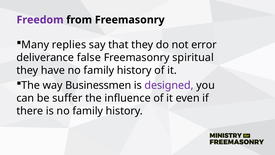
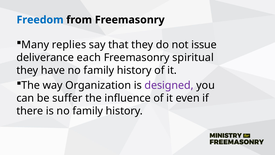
Freedom colour: purple -> blue (40, 20)
error: error -> issue (204, 45)
false: false -> each (89, 57)
Businessmen: Businessmen -> Organization (98, 85)
